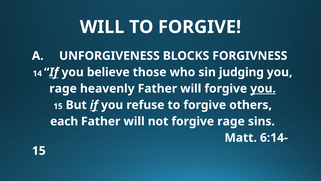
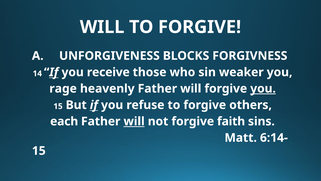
believe: believe -> receive (108, 72)
judging: judging -> weaker (241, 72)
will underline: none -> present (134, 121)
forgive rage: rage -> faith (231, 121)
